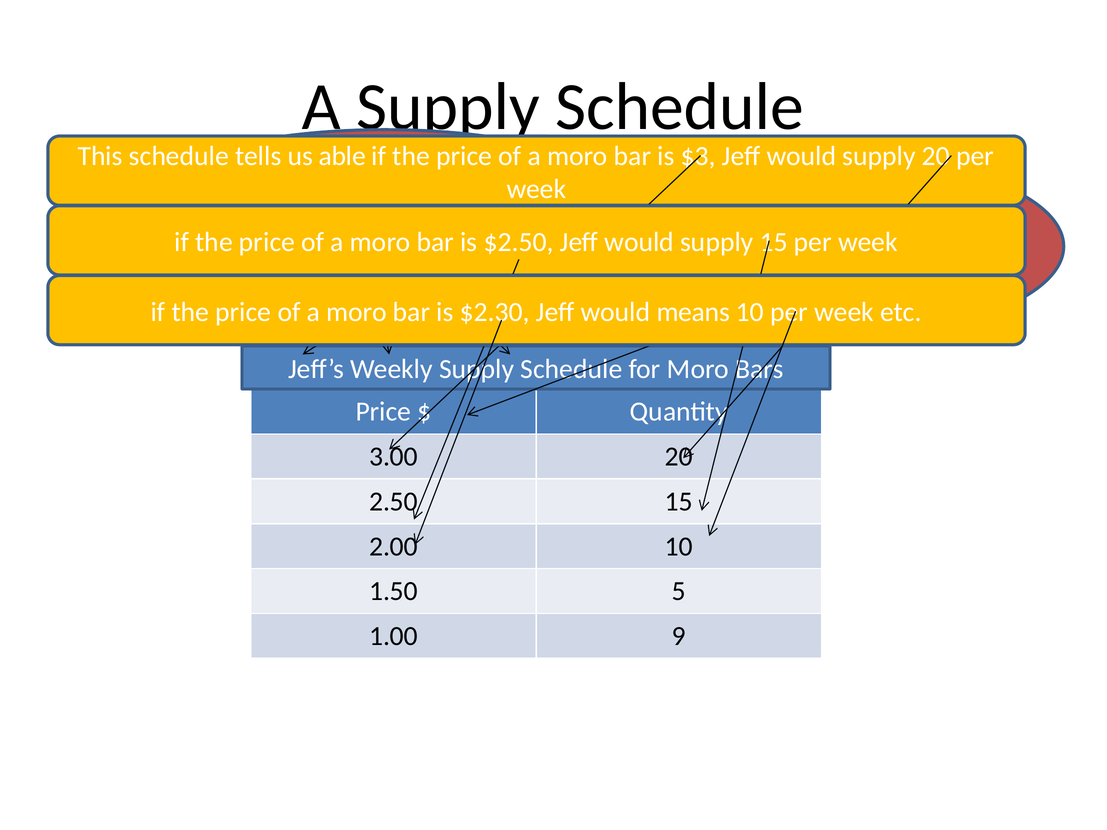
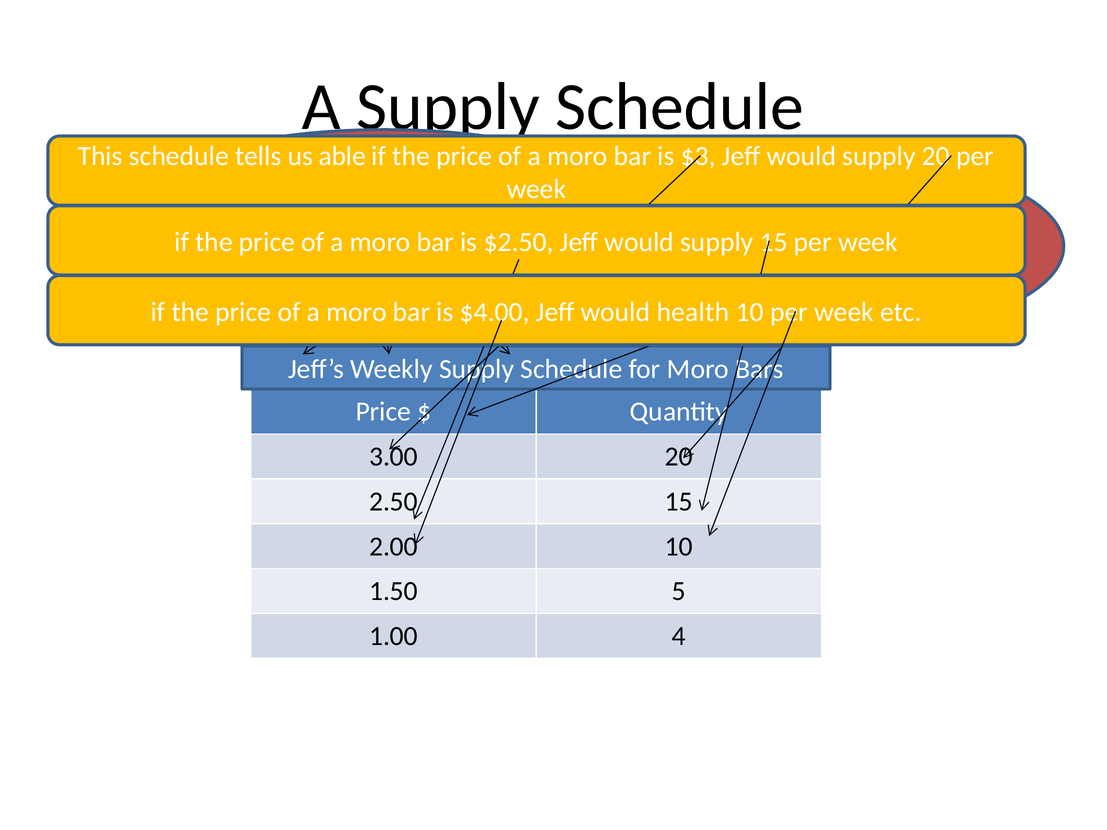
$2.30: $2.30 -> $4.00 (495, 312)
means: means -> health (693, 312)
9: 9 -> 4 (679, 636)
